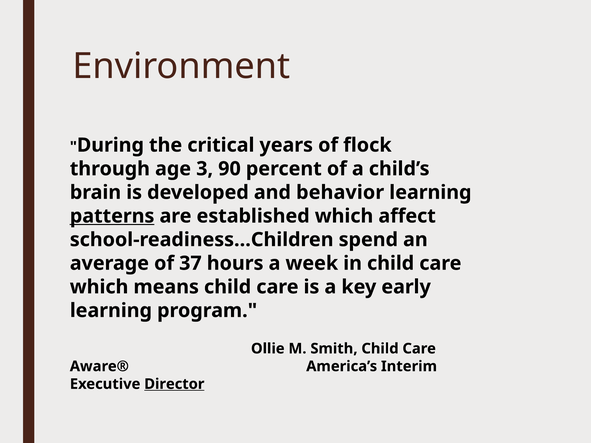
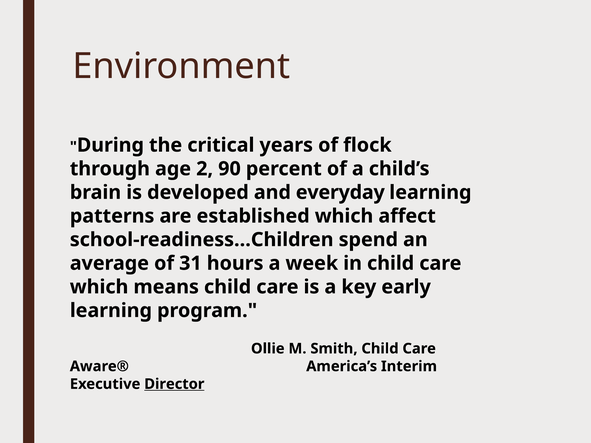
3: 3 -> 2 (205, 169)
behavior: behavior -> everyday (340, 193)
patterns underline: present -> none (112, 216)
37: 37 -> 31 (190, 263)
